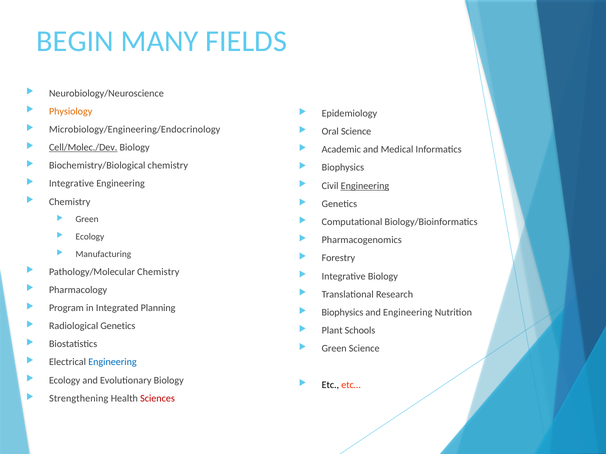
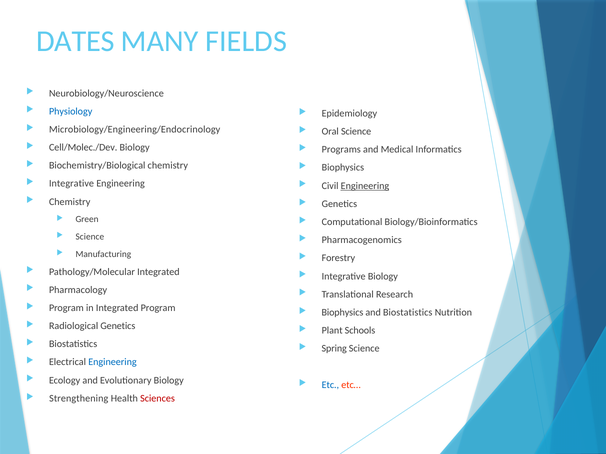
BEGIN: BEGIN -> DATES (75, 42)
Physiology colour: orange -> blue (71, 111)
Cell/Molec./Dev underline: present -> none (83, 148)
Academic: Academic -> Programs (341, 150)
Ecology: Ecology -> Science (90, 237)
Pathology/Molecular Chemistry: Chemistry -> Integrated (158, 272)
Integrated Planning: Planning -> Program (158, 308)
and Engineering: Engineering -> Biostatistics (408, 313)
Green: Green -> Spring (334, 349)
Etc colour: black -> blue (330, 385)
